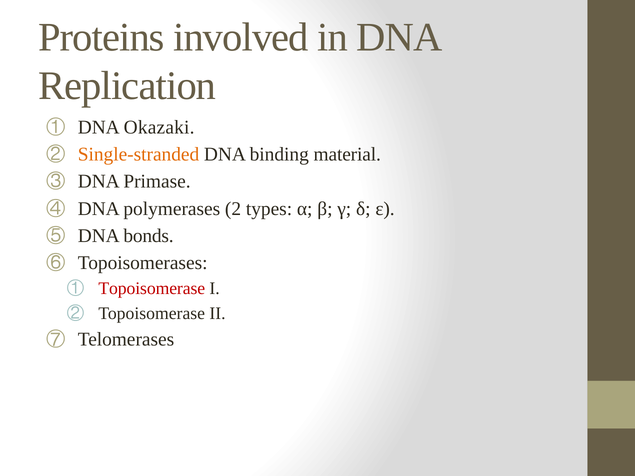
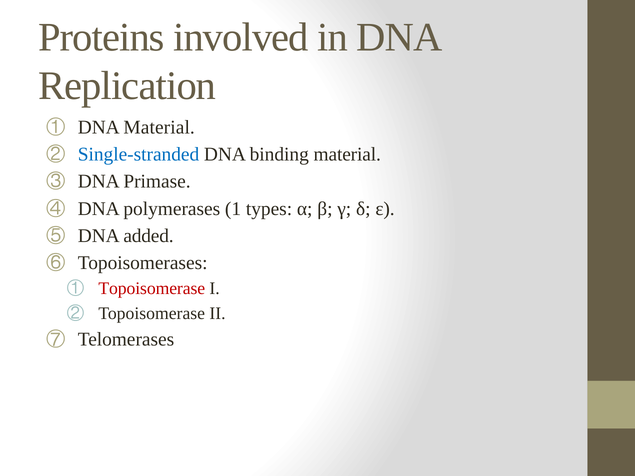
DNA Okazaki: Okazaki -> Material (159, 127)
Single-stranded colour: orange -> blue (139, 154)
2: 2 -> 1 (233, 209)
bonds: bonds -> added (149, 236)
